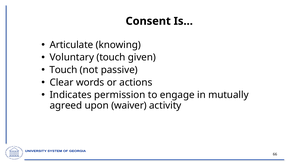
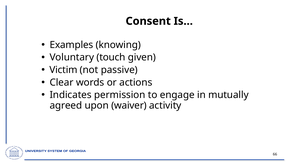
Articulate: Articulate -> Examples (71, 45)
Touch: Touch -> Victim (63, 70)
